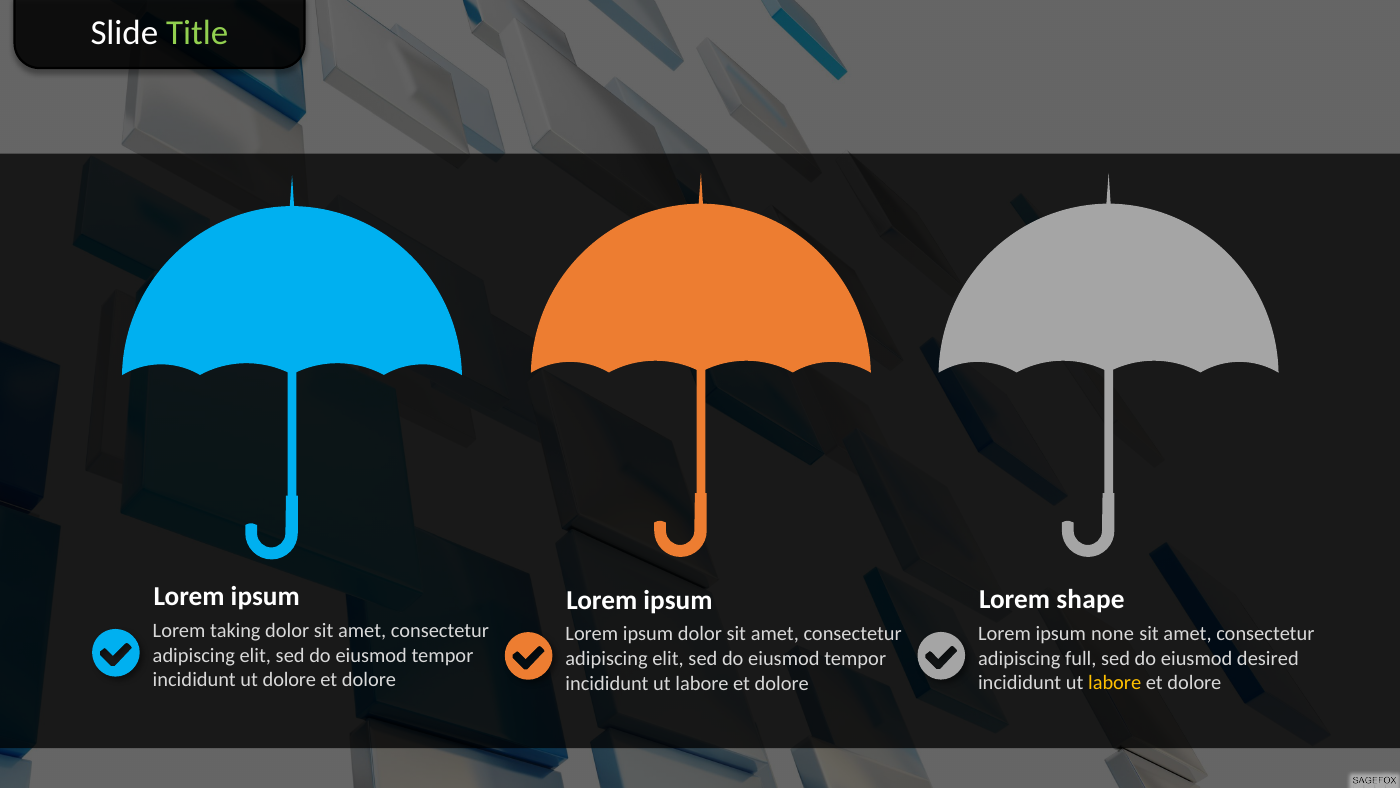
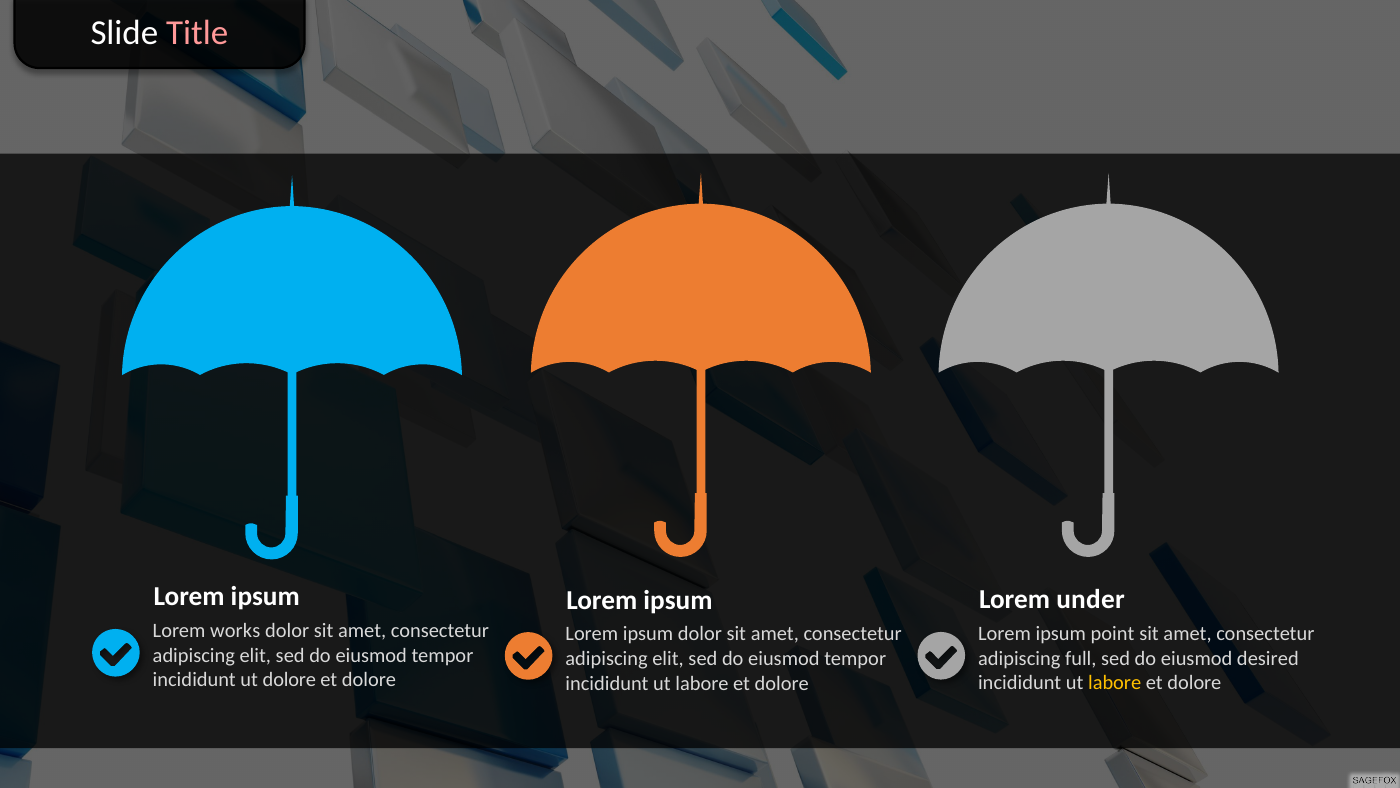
Title colour: light green -> pink (197, 33)
shape: shape -> under (1091, 599)
taking: taking -> works (235, 631)
none: none -> point (1113, 634)
